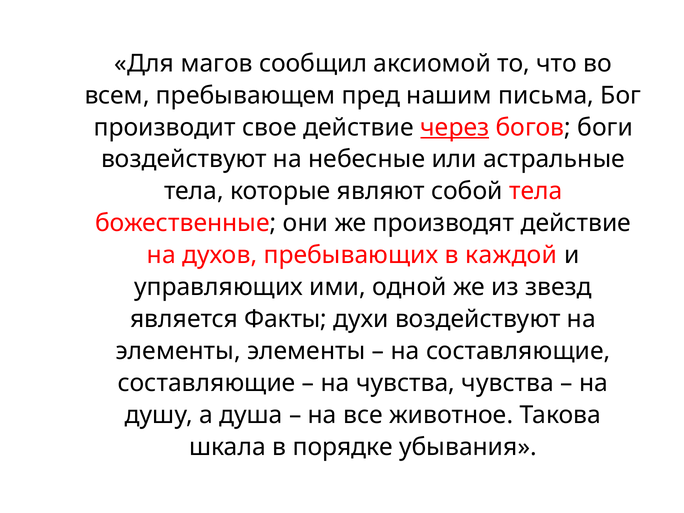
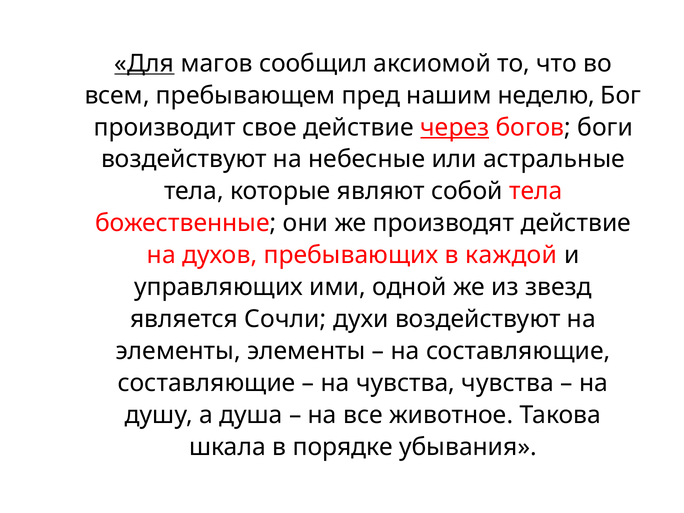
Для underline: none -> present (144, 63)
письма: письма -> неделю (546, 95)
Факты: Факты -> Сочли (285, 319)
